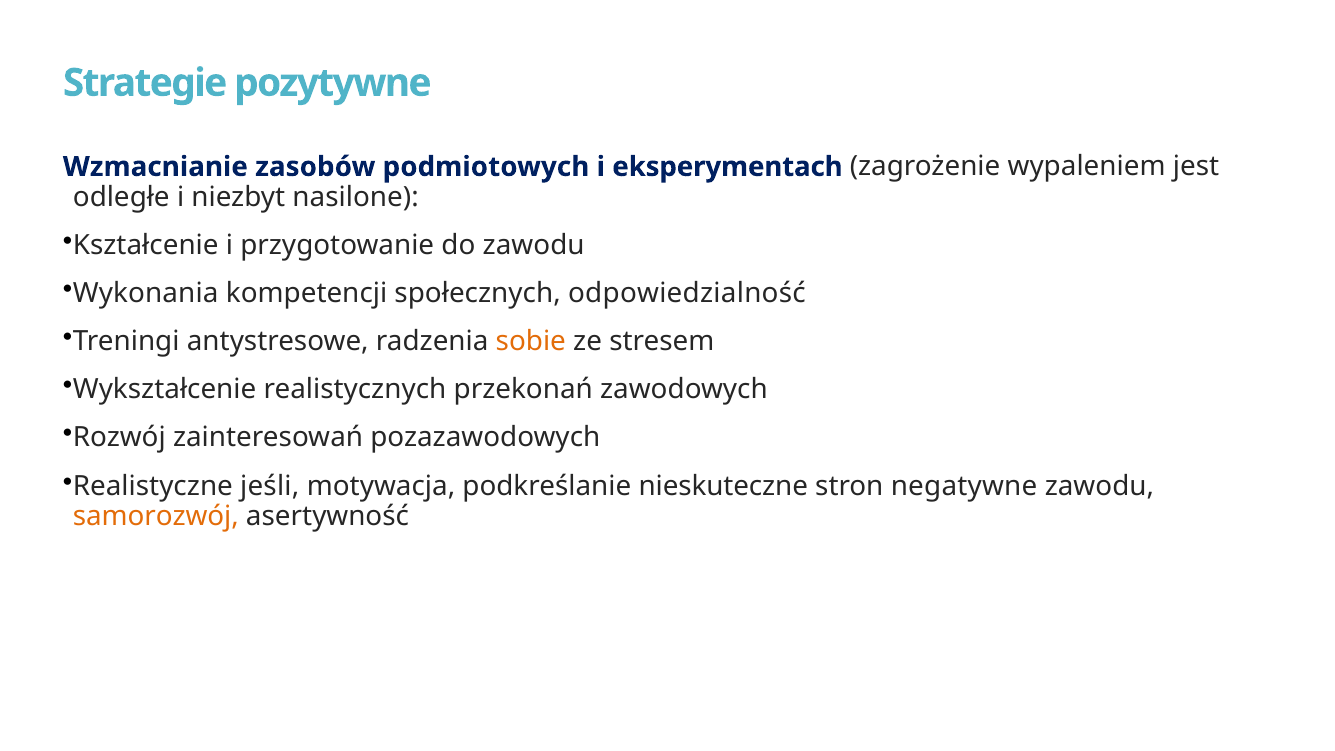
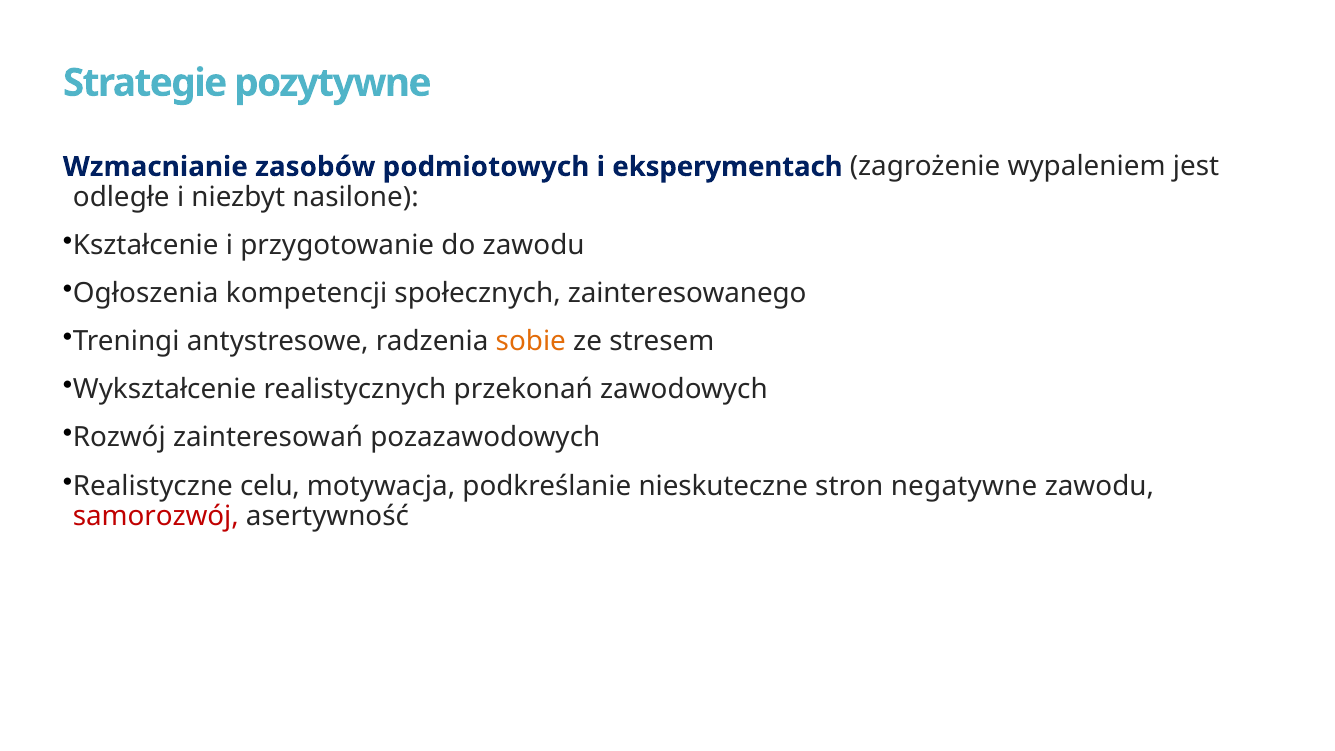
Wykonania: Wykonania -> Ogłoszenia (146, 293)
odpowiedzialność: odpowiedzialność -> zainteresowanego (687, 293)
jeśli: jeśli -> celu (270, 486)
samorozwój colour: orange -> red (156, 516)
